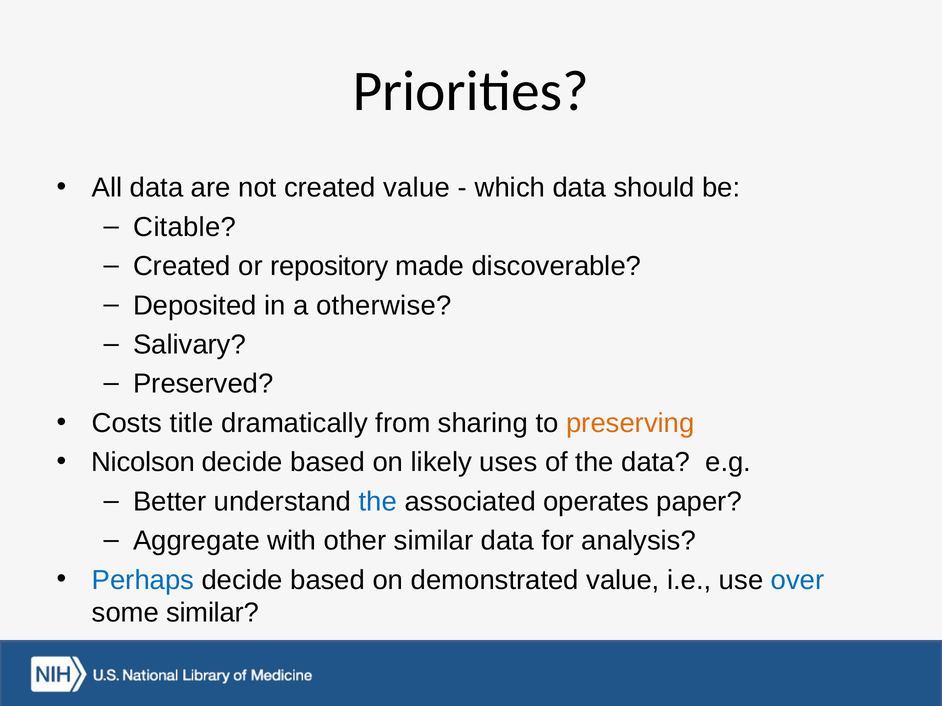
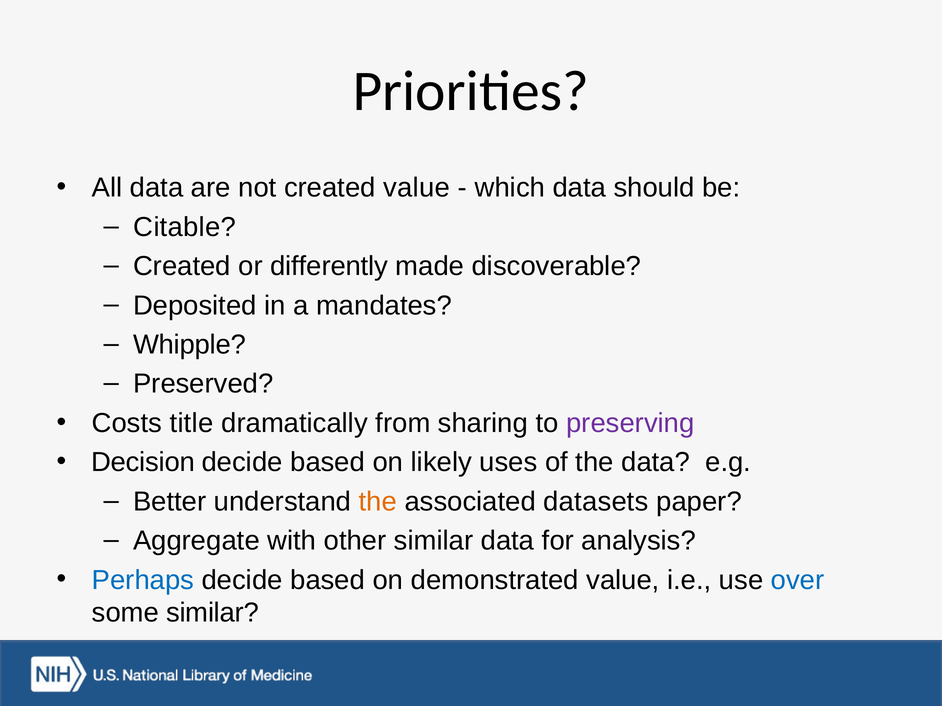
repository: repository -> differently (329, 266)
otherwise: otherwise -> mandates (384, 306)
Salivary: Salivary -> Whipple (190, 345)
preserving colour: orange -> purple (630, 423)
Nicolson: Nicolson -> Decision (143, 463)
the colour: blue -> orange (378, 502)
operates: operates -> datasets (596, 502)
